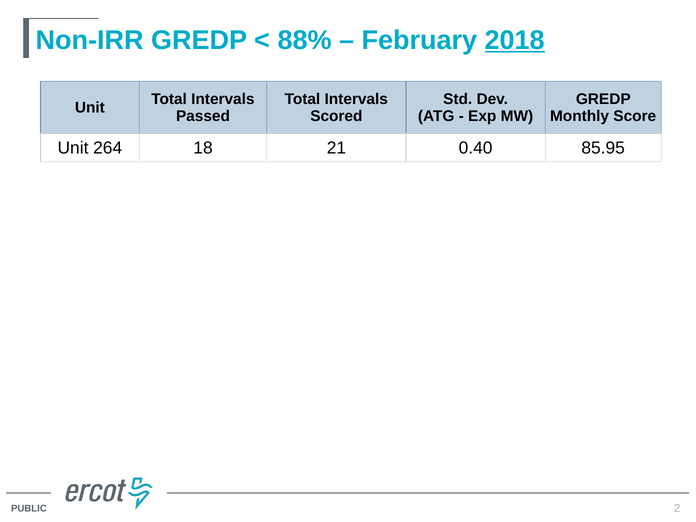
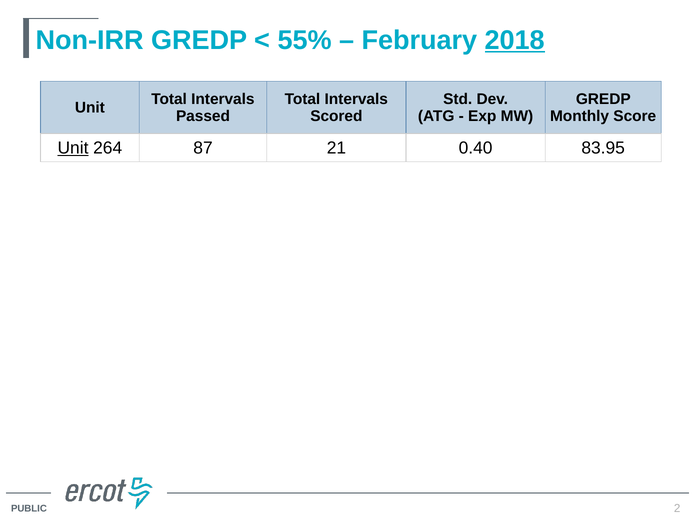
88%: 88% -> 55% (305, 40)
Unit underline: none -> present (73, 148)
18: 18 -> 87 (203, 148)
85.95: 85.95 -> 83.95 (603, 148)
